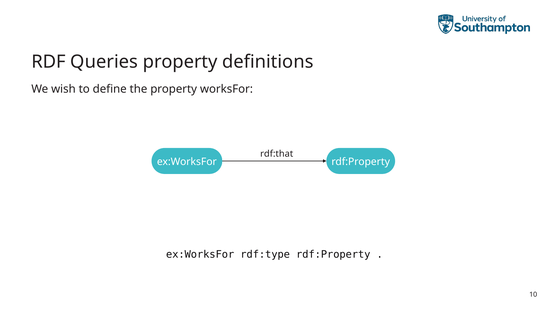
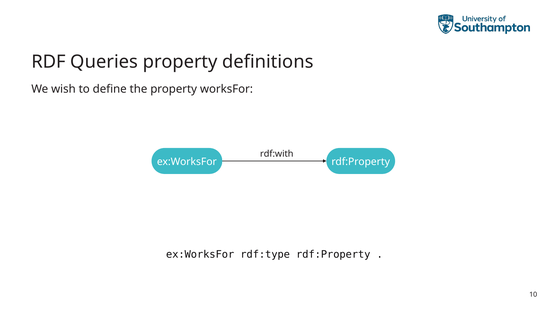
rdf:that: rdf:that -> rdf:with (277, 154)
